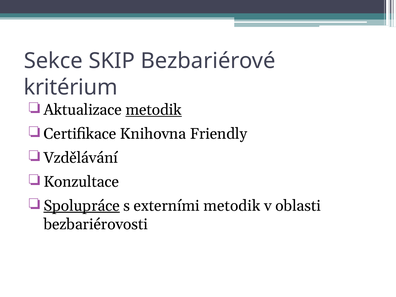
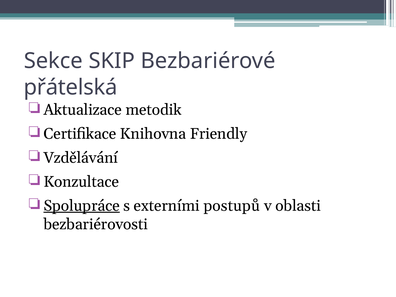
kritérium: kritérium -> přátelská (71, 87)
metodik underline: present -> none (154, 110)
externími metodik: metodik -> postupů (232, 206)
